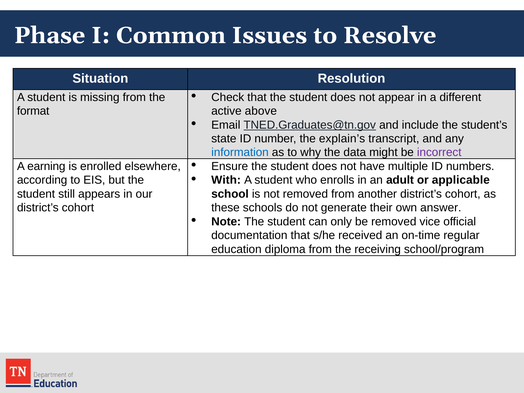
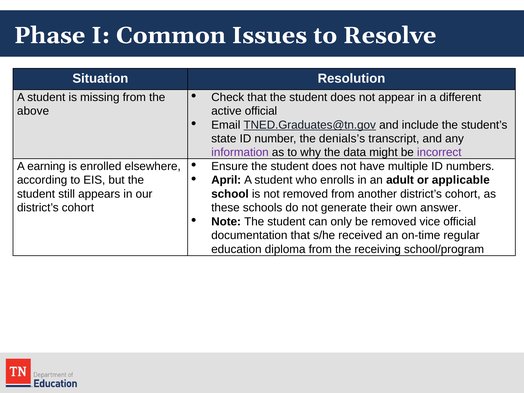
format: format -> above (33, 111)
active above: above -> official (261, 111)
explain’s: explain’s -> denials’s (342, 139)
information colour: blue -> purple (240, 152)
With: With -> April (226, 180)
